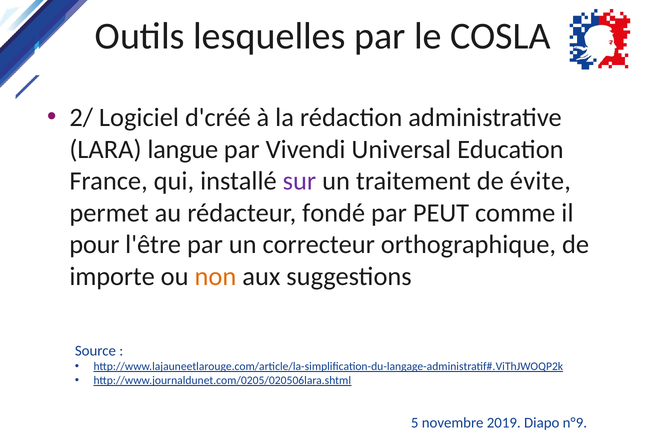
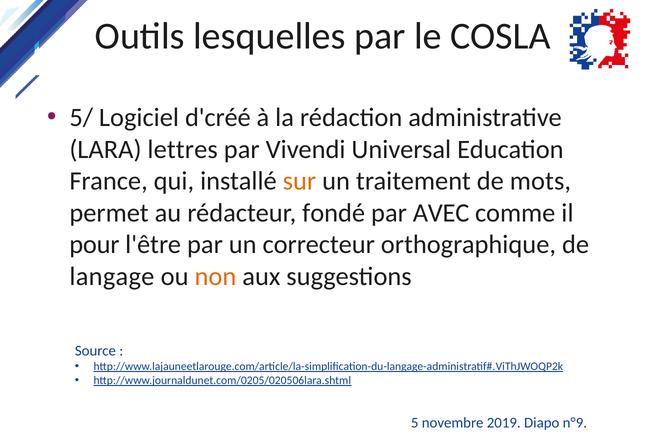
2/: 2/ -> 5/ (81, 117)
langue: langue -> lettres (183, 149)
sur colour: purple -> orange (299, 181)
évite: évite -> mots (540, 181)
PEUT: PEUT -> AVEC (441, 213)
importe: importe -> langage (112, 276)
